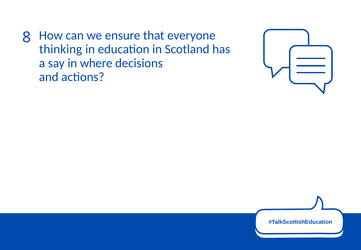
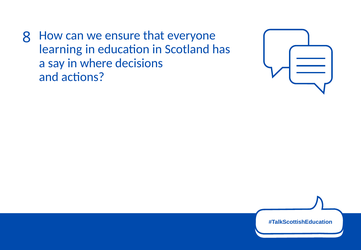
thinking: thinking -> learning (61, 49)
